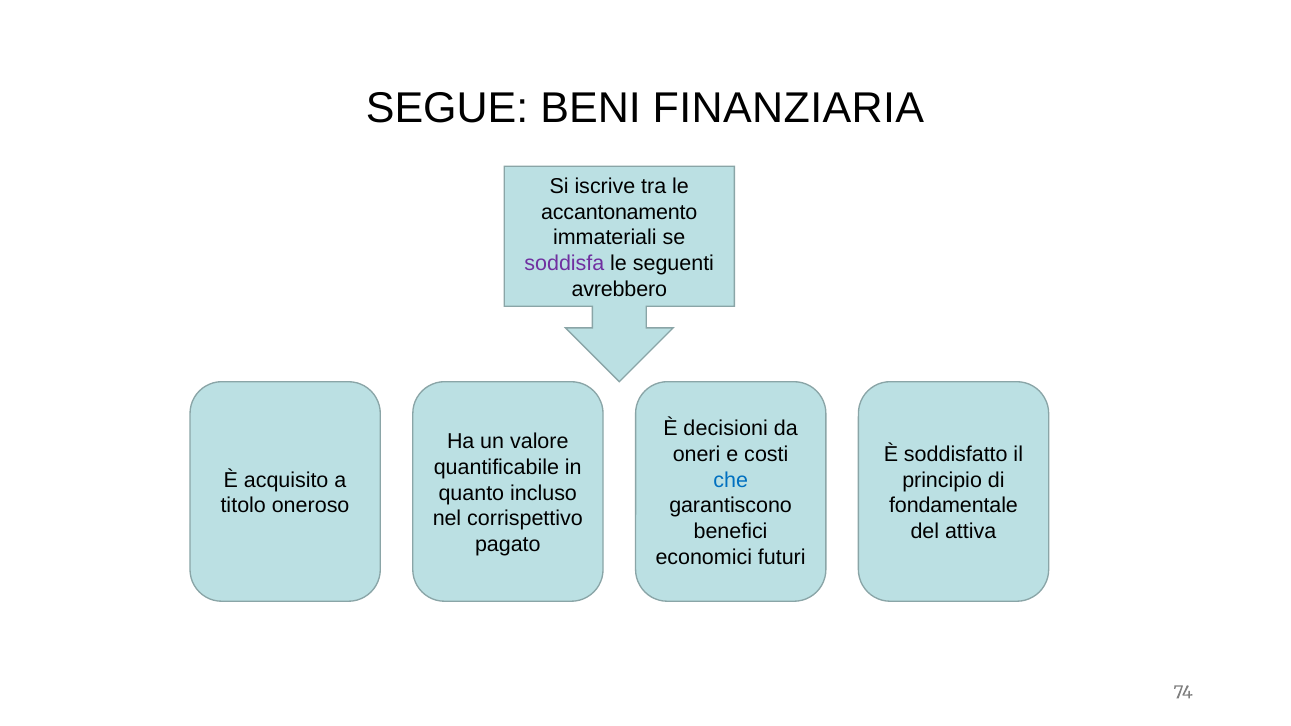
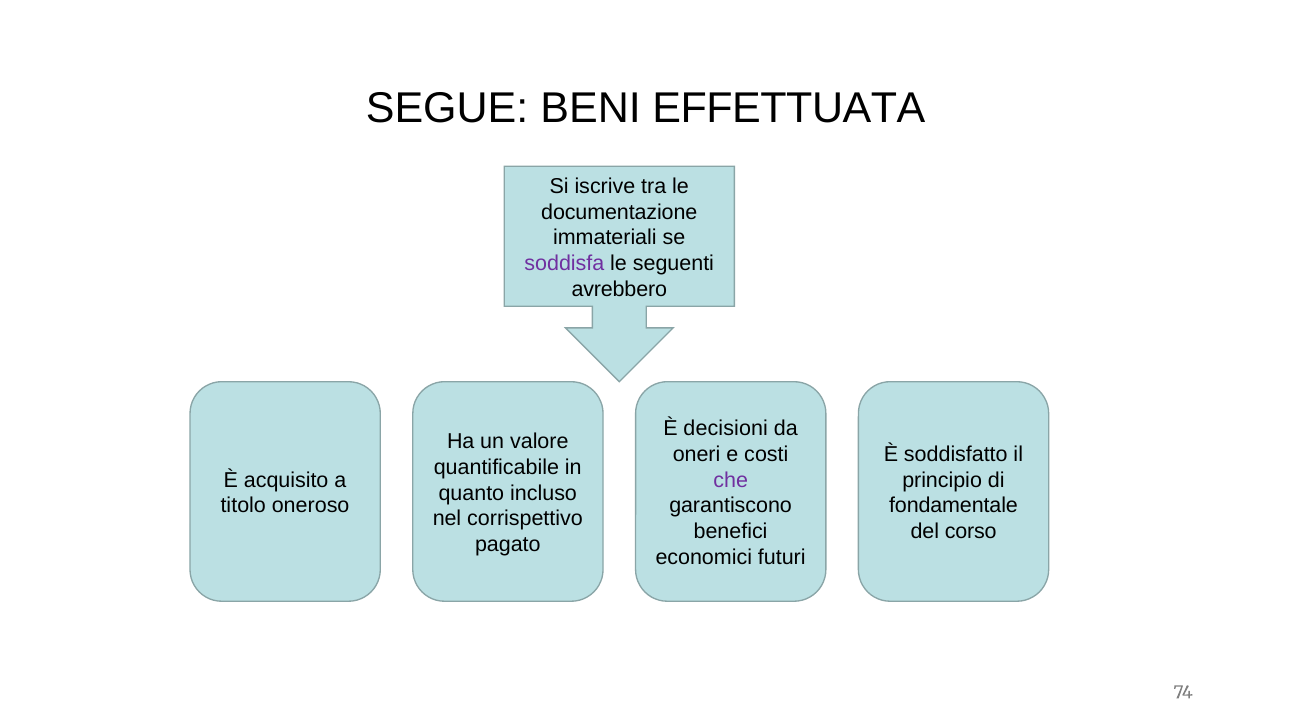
FINANZIARIA: FINANZIARIA -> EFFETTUATA (789, 109)
accantonamento: accantonamento -> documentazione (619, 212)
che colour: blue -> purple (731, 480)
attiva: attiva -> corso (971, 532)
